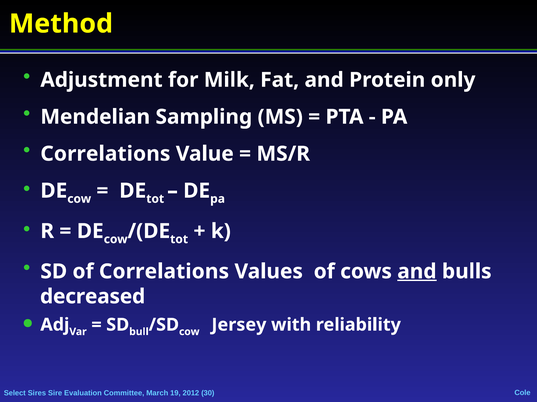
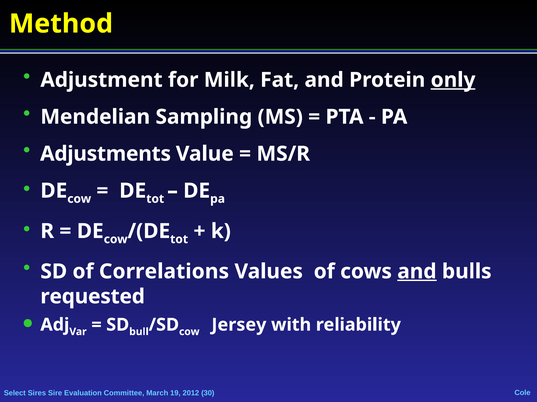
only underline: none -> present (453, 80)
Correlations: Correlations -> Adjustments (106, 154)
decreased: decreased -> requested (93, 297)
